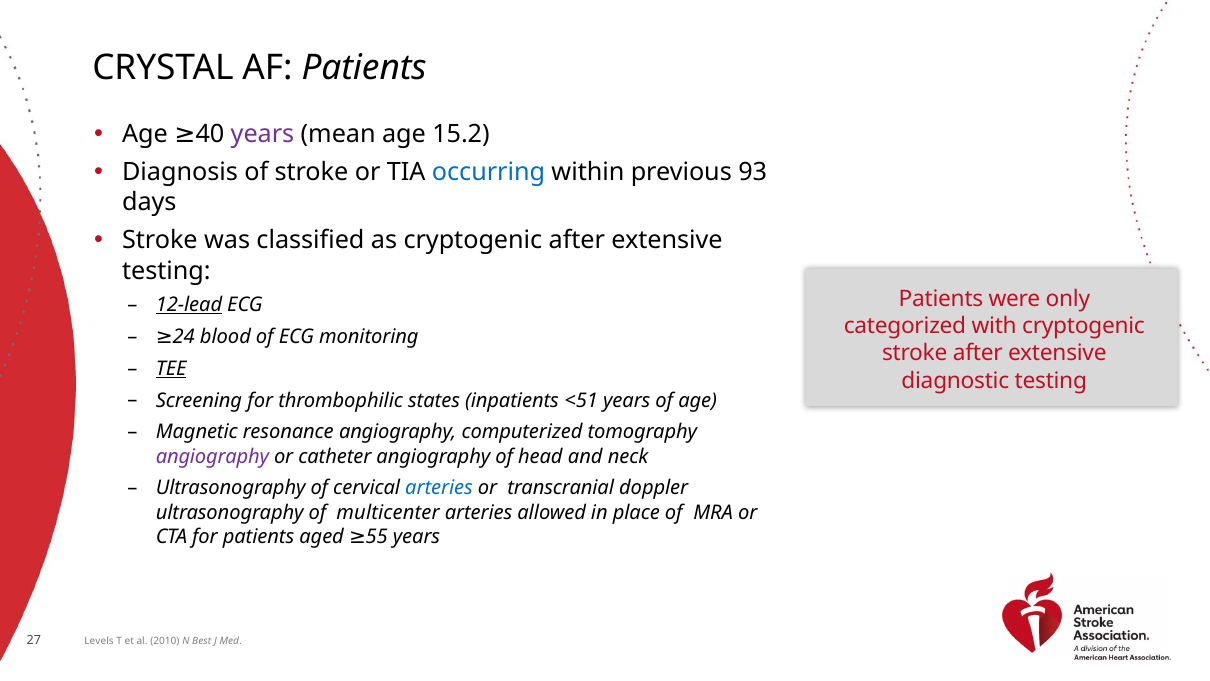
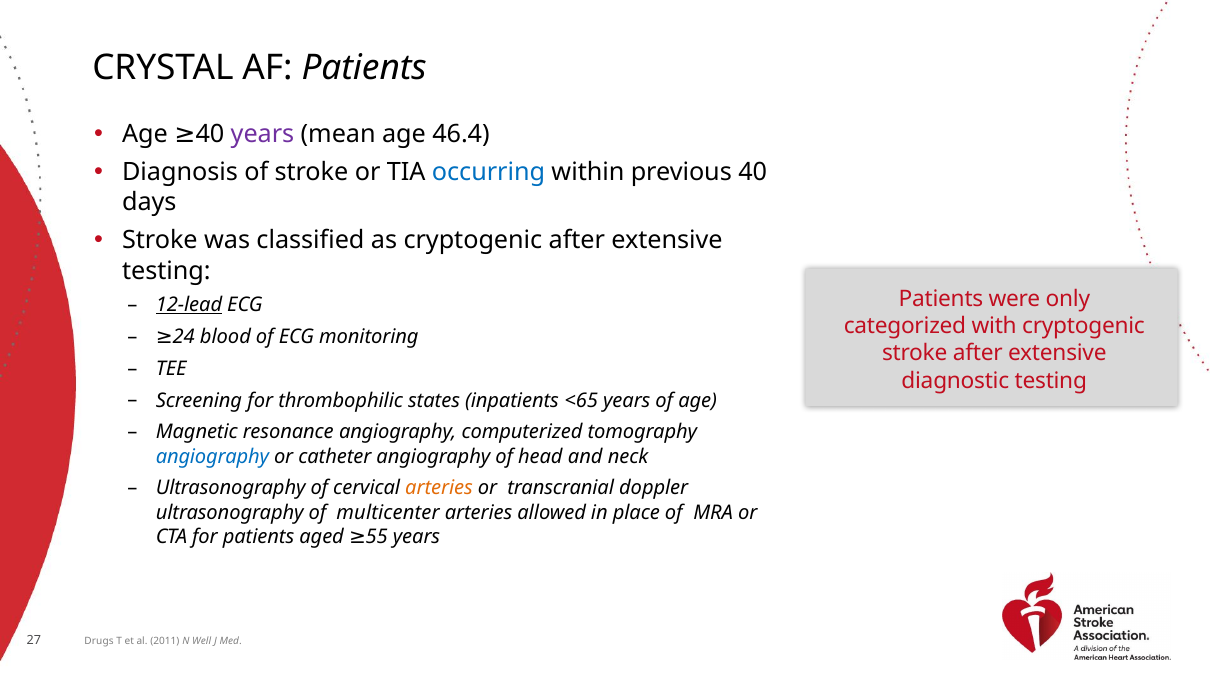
15.2: 15.2 -> 46.4 (461, 134)
previous 93: 93 -> 40 (753, 172)
TEE underline: present -> none (171, 369)
<51: <51 -> <65 (581, 400)
angiography colour: purple -> blue (212, 456)
arteries colour: blue -> orange (439, 488)
Levels: Levels -> Drugs (99, 640)
2010: 2010 -> 2011 (165, 640)
Best: Best -> Well (202, 640)
